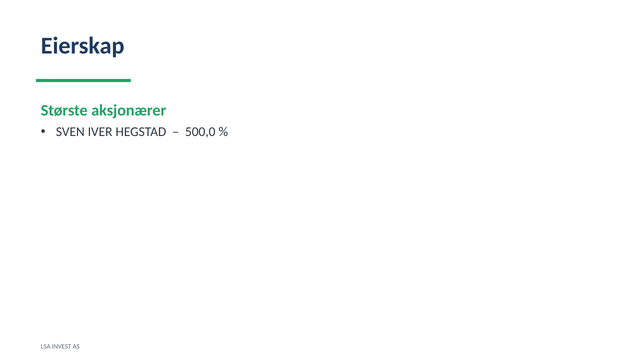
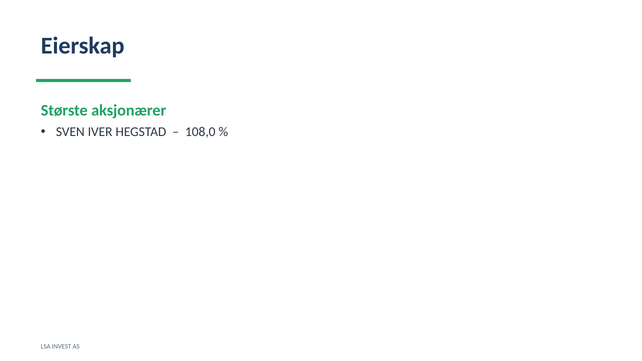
500,0: 500,0 -> 108,0 (200, 132)
